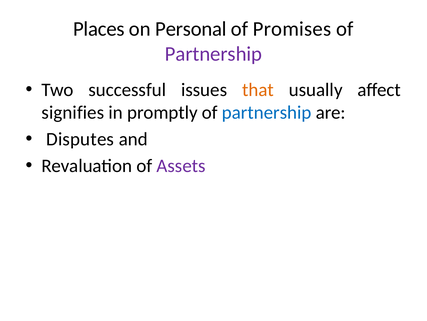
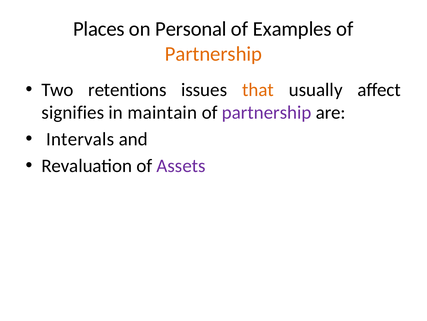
Promises: Promises -> Examples (292, 29)
Partnership colour: purple -> orange (213, 54)
successful: successful -> retentions (127, 90)
promptly: promptly -> maintain (162, 112)
partnership colour: blue -> purple (267, 112)
Disputes: Disputes -> Intervals (80, 139)
